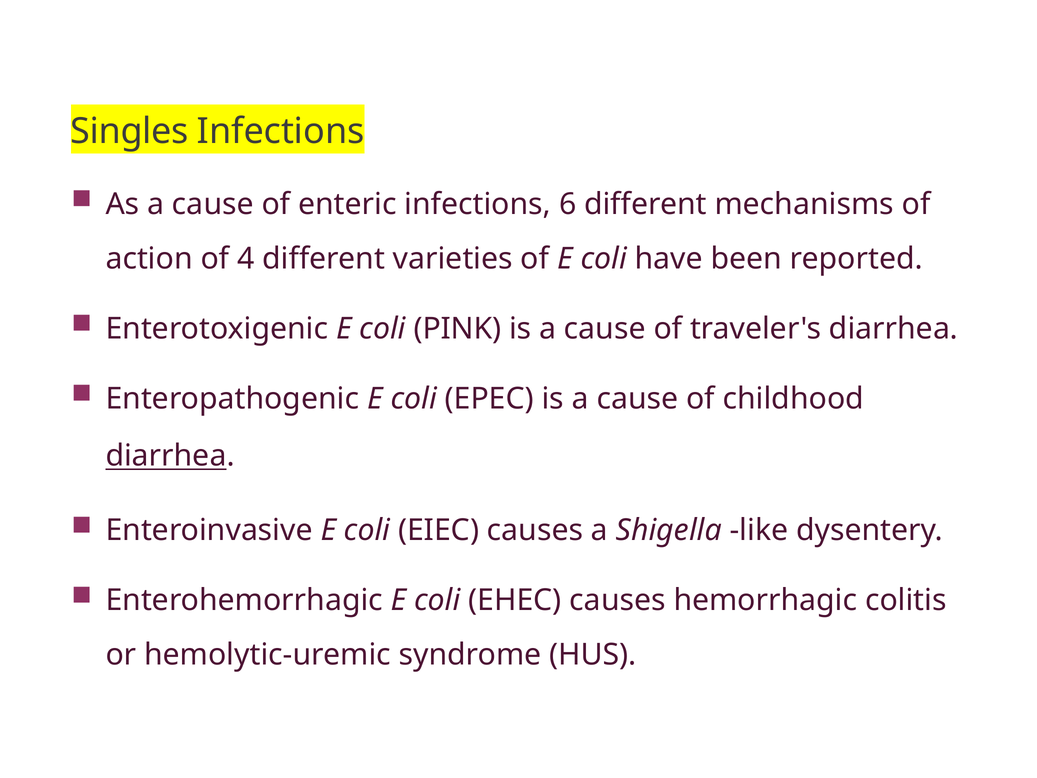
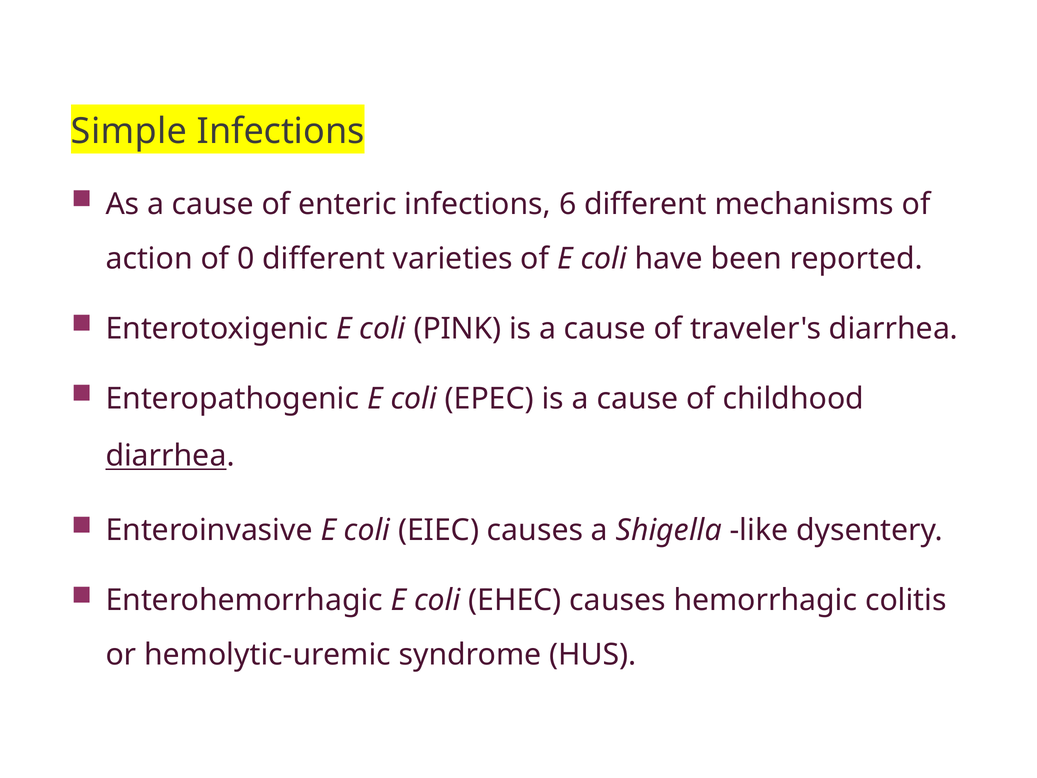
Singles: Singles -> Simple (129, 131)
4: 4 -> 0 (246, 259)
